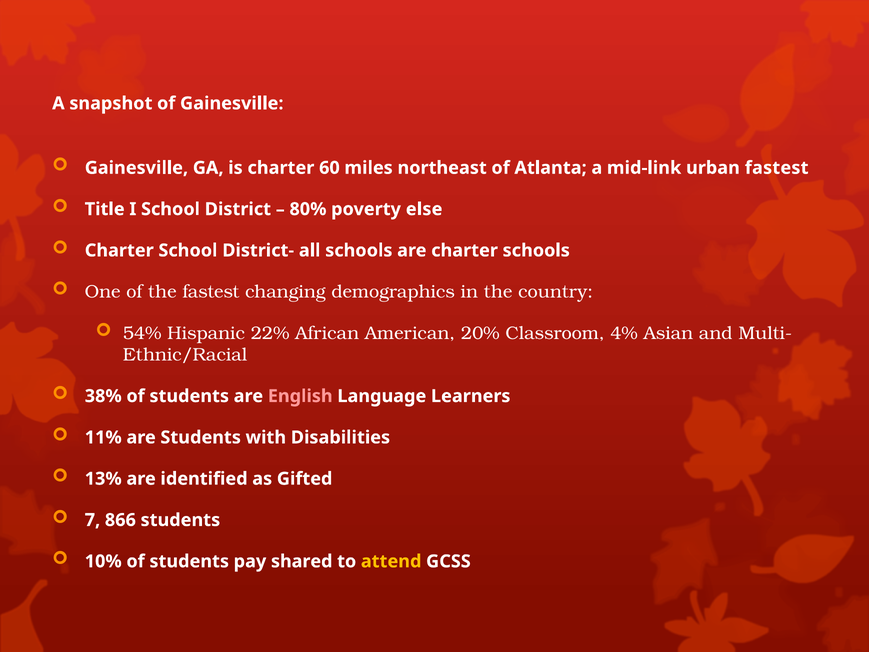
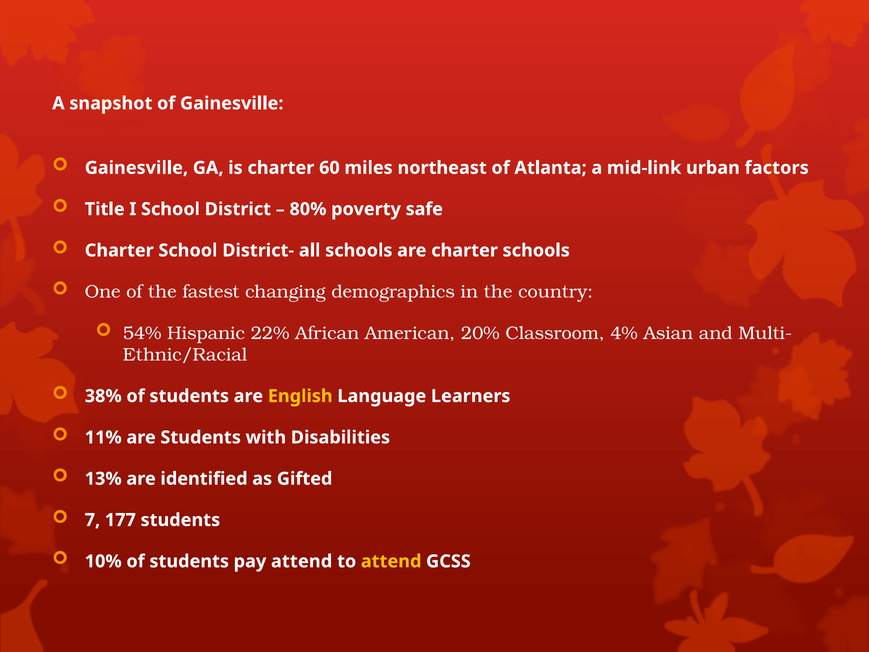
urban fastest: fastest -> factors (777, 168)
else: else -> safe (424, 209)
English colour: pink -> yellow (300, 396)
866: 866 -> 177 (120, 520)
pay shared: shared -> attend (302, 561)
